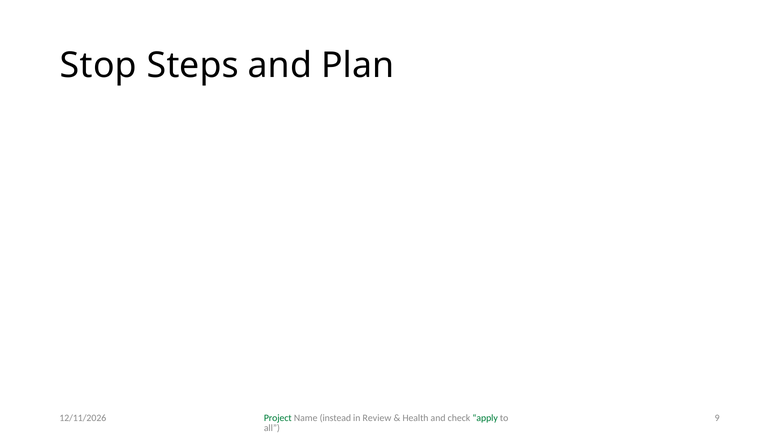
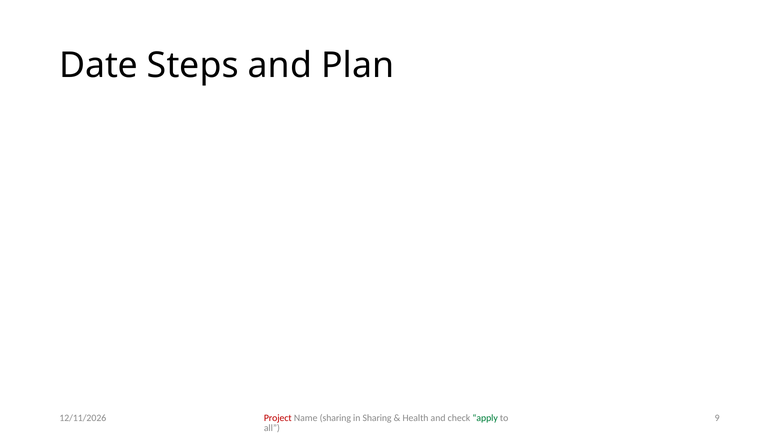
Stop: Stop -> Date (99, 65)
Project colour: green -> red (278, 418)
Name instead: instead -> sharing (335, 418)
in Review: Review -> Sharing (377, 418)
